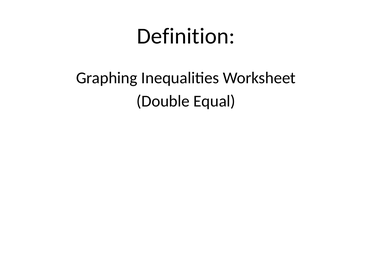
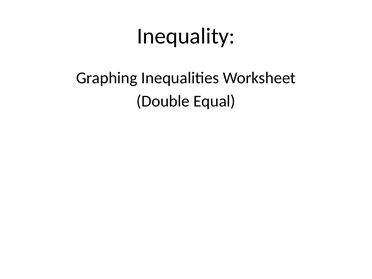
Definition: Definition -> Inequality (186, 36)
